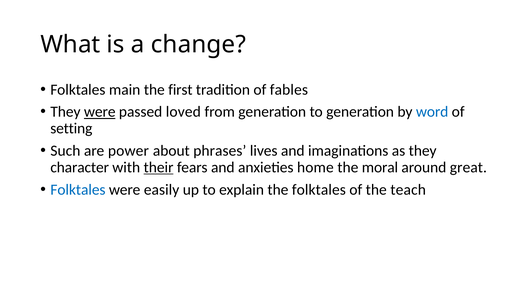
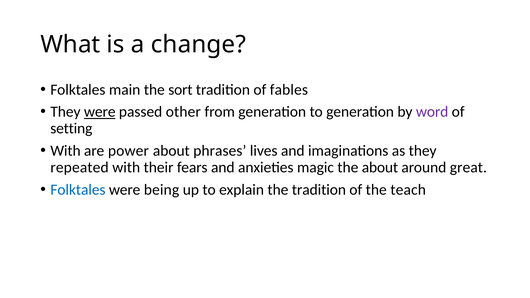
first: first -> sort (180, 90)
loved: loved -> other (183, 112)
word colour: blue -> purple (432, 112)
Such: Such -> With (65, 151)
character: character -> repeated (80, 167)
their underline: present -> none (159, 167)
home: home -> magic (315, 167)
the moral: moral -> about (380, 167)
easily: easily -> being (162, 190)
the folktales: folktales -> tradition (319, 190)
